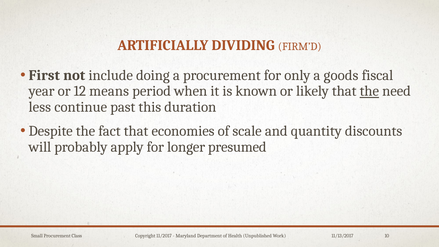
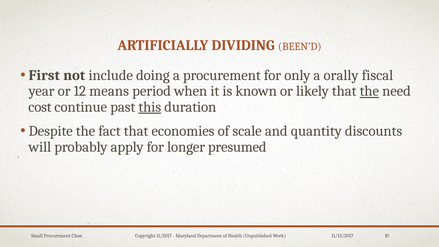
FIRM’D: FIRM’D -> BEEN’D (300, 46)
goods: goods -> orally (341, 75)
less: less -> cost (40, 107)
this underline: none -> present (150, 107)
